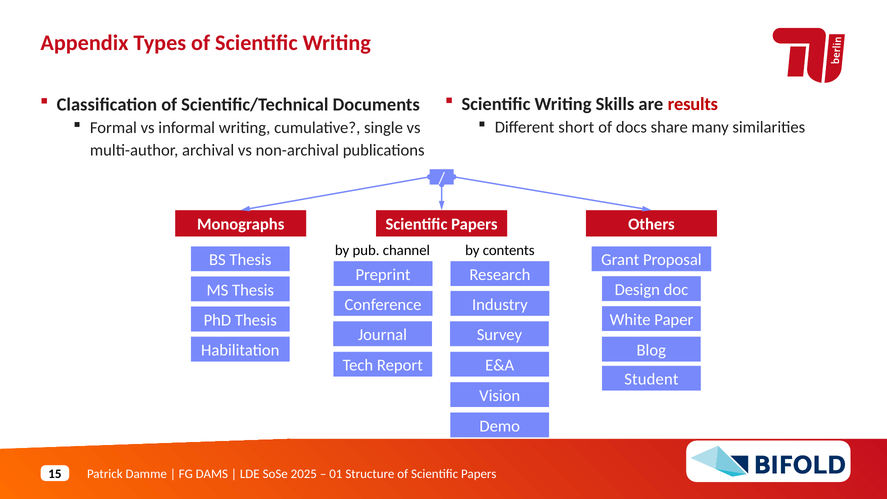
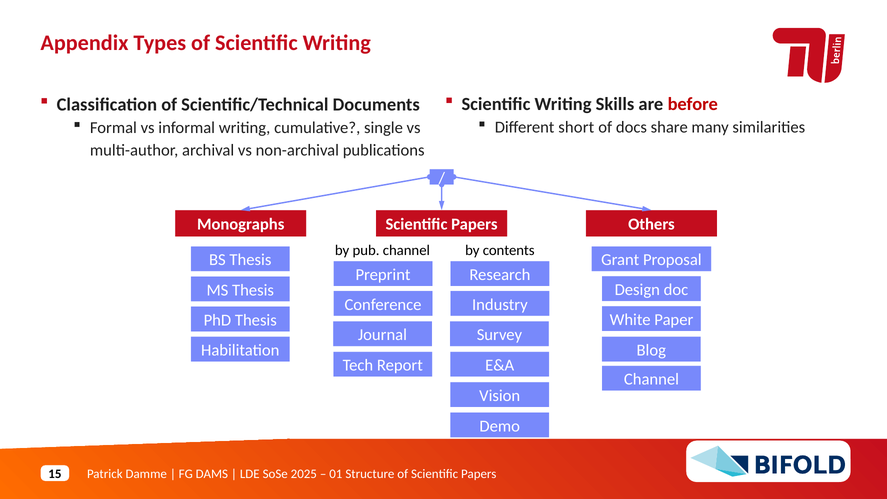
results: results -> before (693, 104)
Student: Student -> Channel (651, 379)
